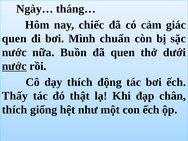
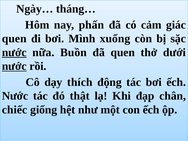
chiếc: chiếc -> phấn (91, 25)
chuẩn: chuẩn -> xuống (115, 39)
nước underline: none -> present (14, 52)
Thấy: Thấy -> Nước (15, 96)
thích: thích -> chiếc (15, 110)
